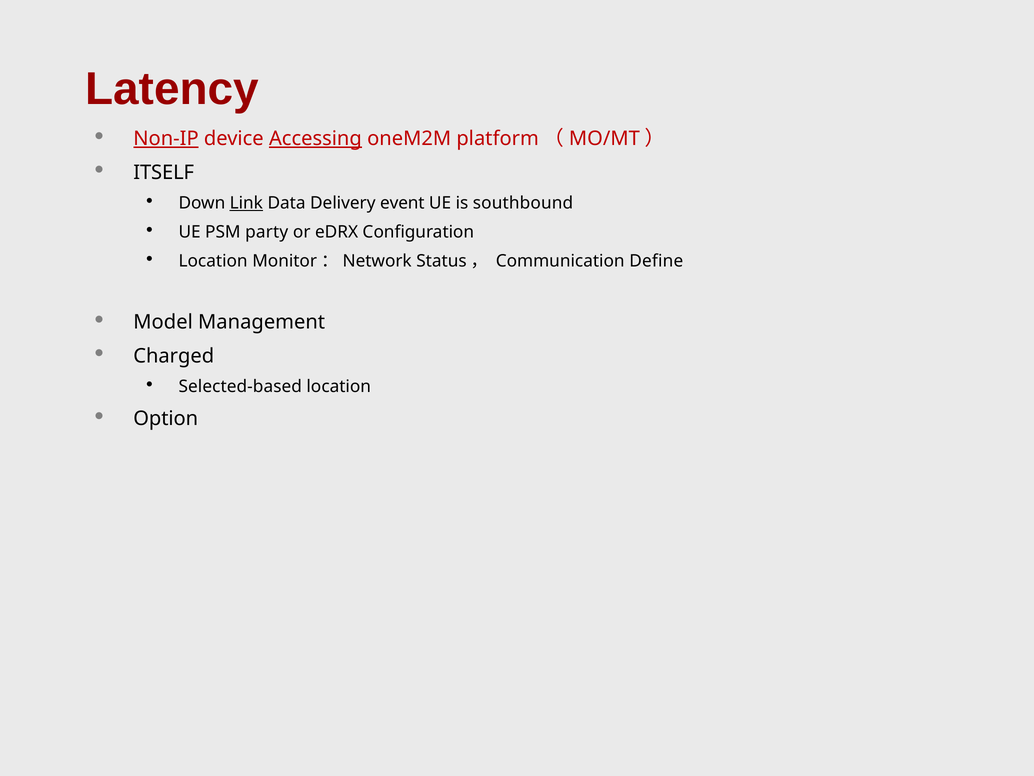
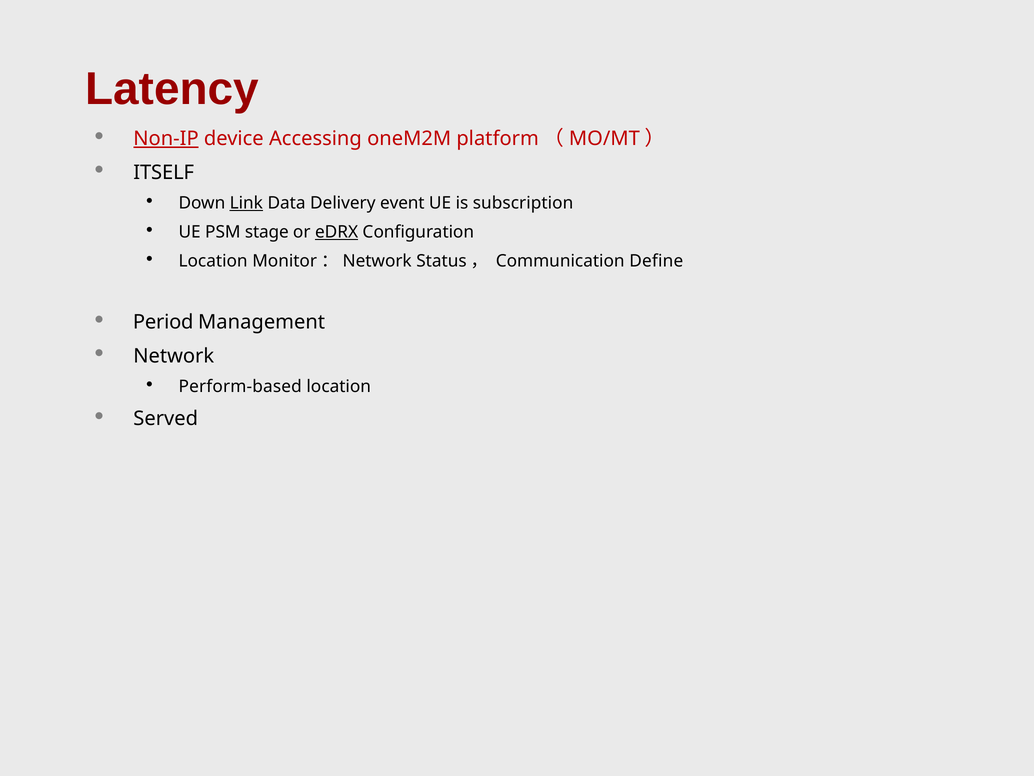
Accessing underline: present -> none (315, 139)
southbound: southbound -> subscription (523, 203)
party: party -> stage (267, 232)
eDRX underline: none -> present (337, 232)
Model: Model -> Period (163, 322)
Charged: Charged -> Network (174, 356)
Selected-based: Selected-based -> Perform-based (240, 386)
Option: Option -> Served (166, 418)
